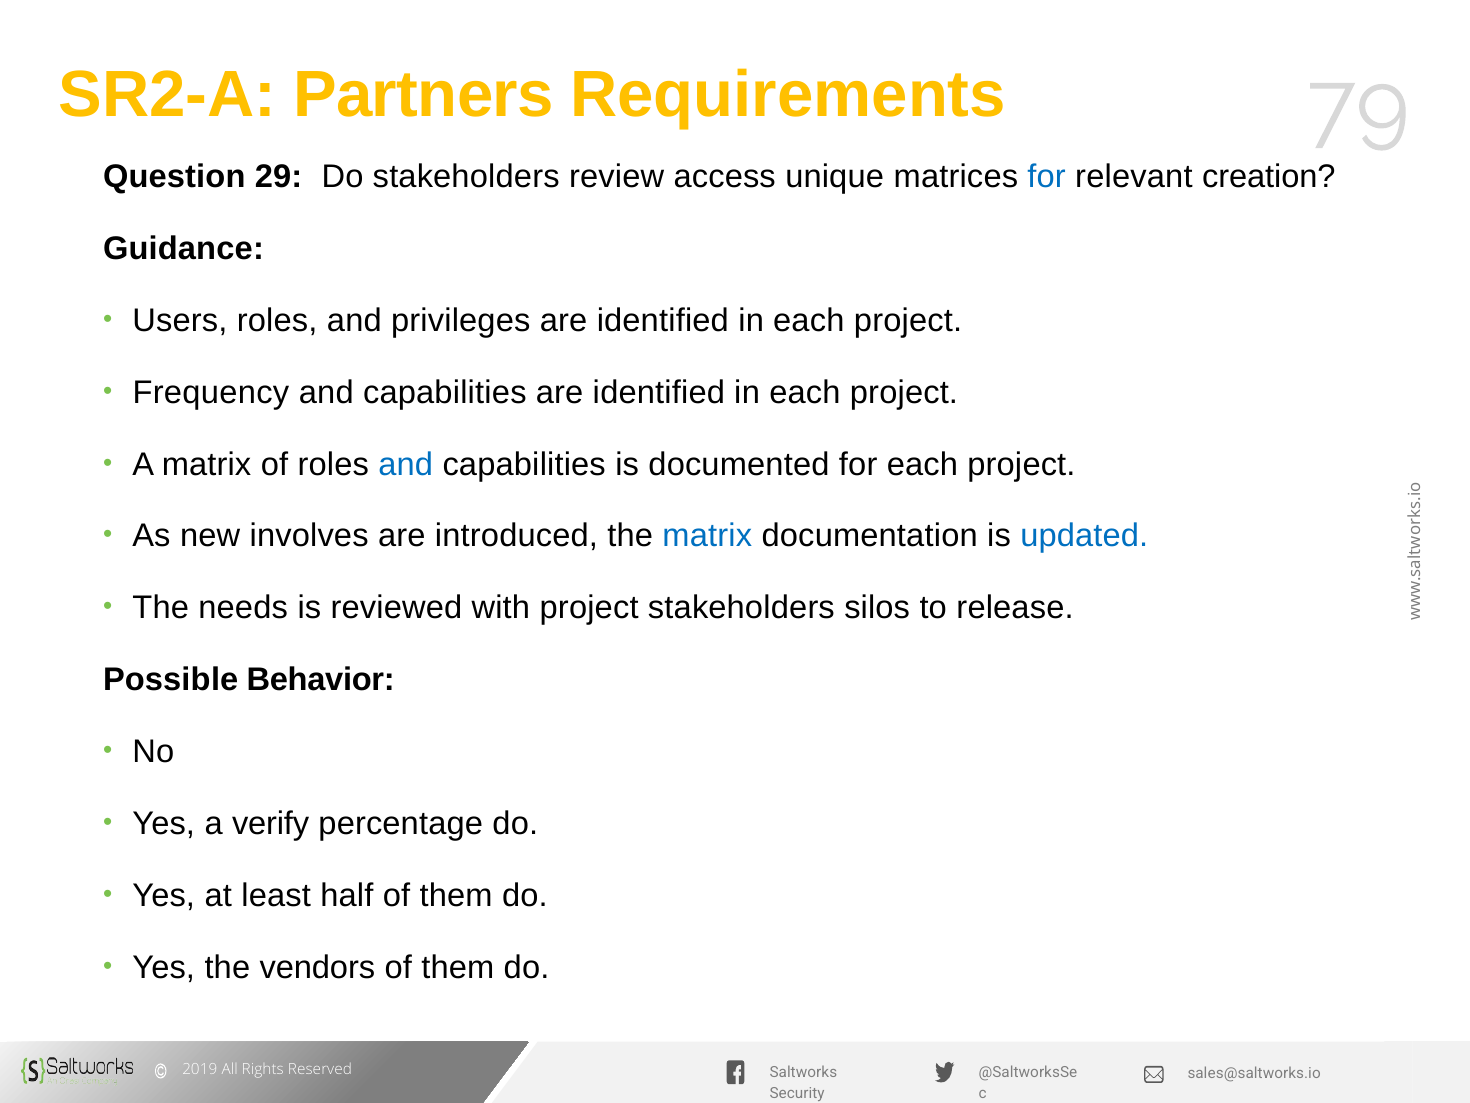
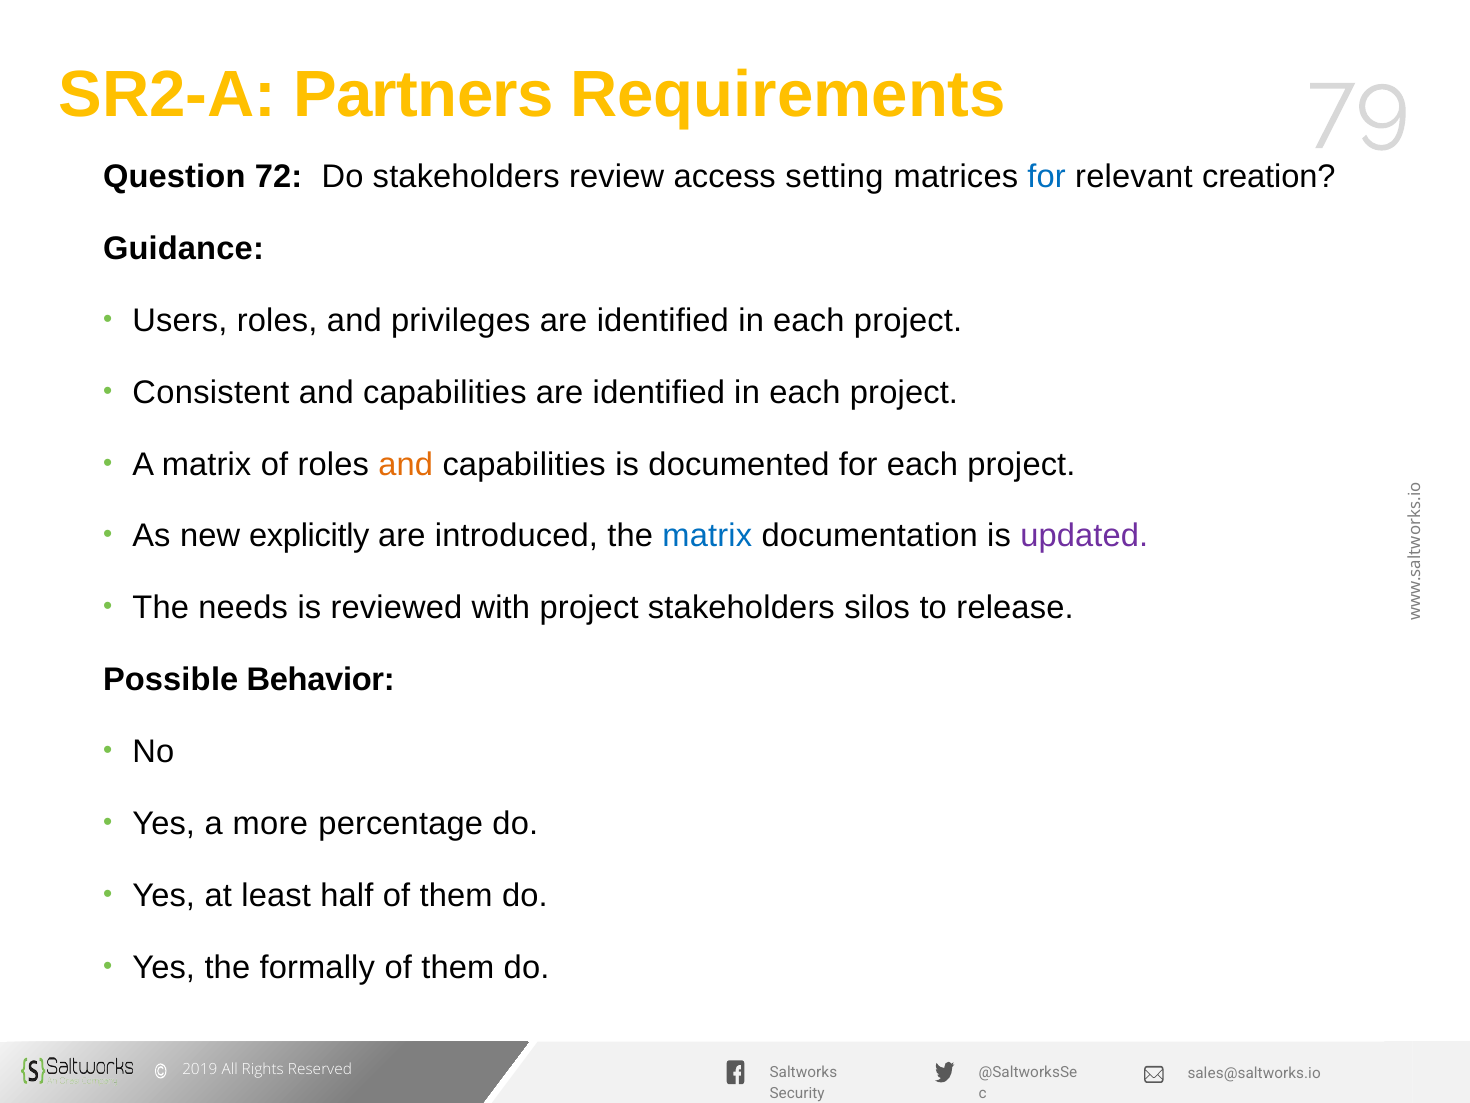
29: 29 -> 72 (279, 177)
unique: unique -> setting (835, 177)
Frequency: Frequency -> Consistent (211, 392)
and colour: blue -> orange (406, 464)
involves: involves -> explicitly (309, 536)
updated colour: blue -> purple (1084, 536)
verify: verify -> more (270, 823)
vendors: vendors -> formally (317, 967)
